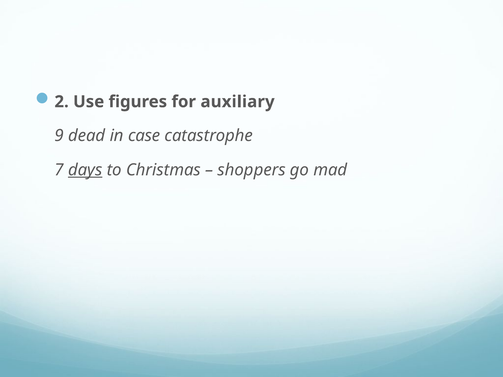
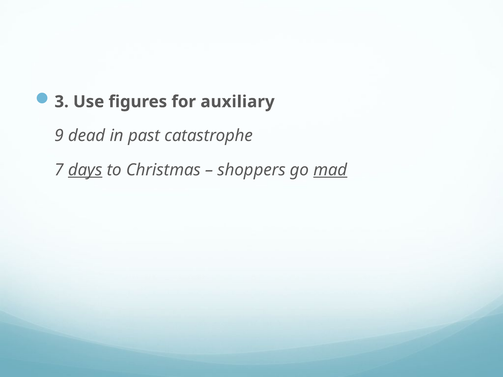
2: 2 -> 3 (62, 102)
case: case -> past (144, 136)
mad underline: none -> present (330, 170)
